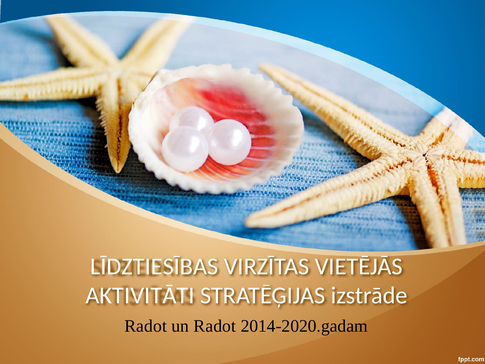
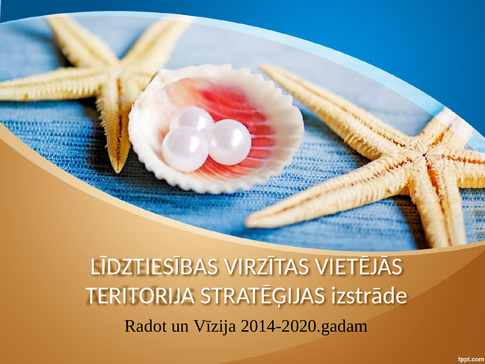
AKTIVITĀTI: AKTIVITĀTI -> TERITORIJA (140, 295)
un Radot: Radot -> Vīzija (215, 326)
